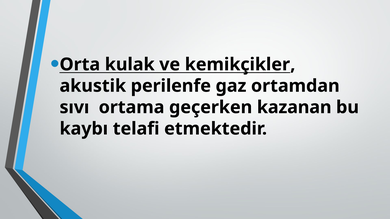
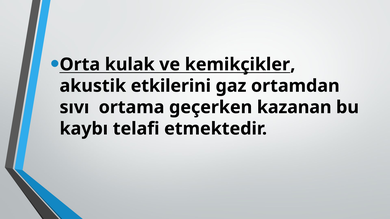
perilenfe: perilenfe -> etkilerini (171, 86)
